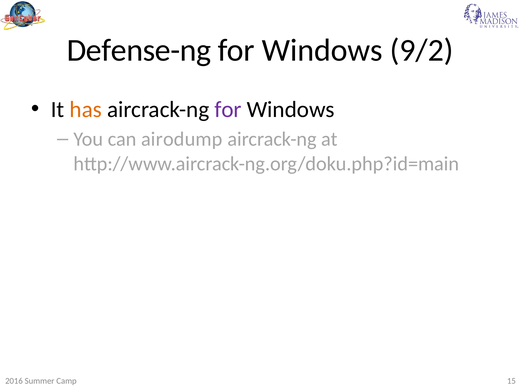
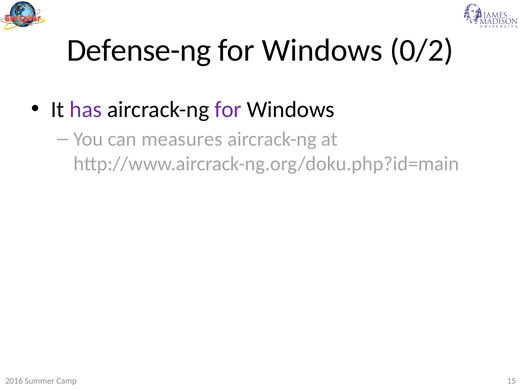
9/2: 9/2 -> 0/2 (422, 50)
has colour: orange -> purple (86, 109)
airodump: airodump -> measures (182, 139)
